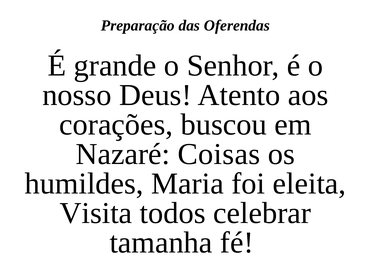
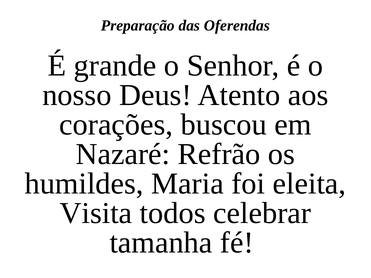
Coisas: Coisas -> Refrão (219, 154)
